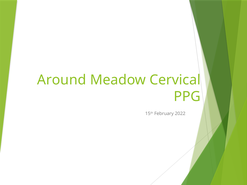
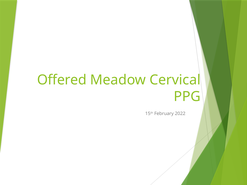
Around: Around -> Offered (62, 80)
